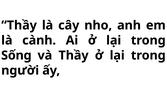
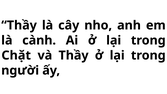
Sống: Sống -> Chặt (16, 55)
